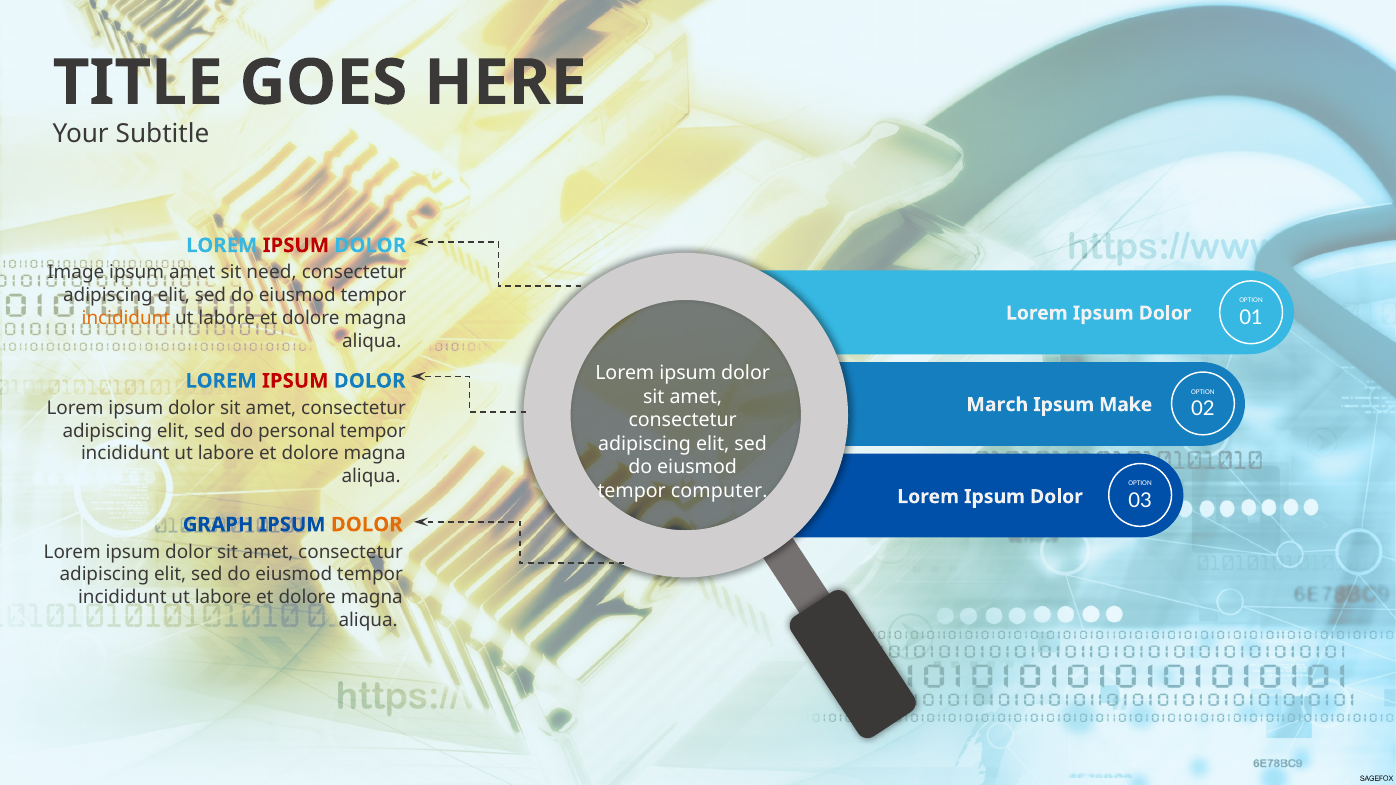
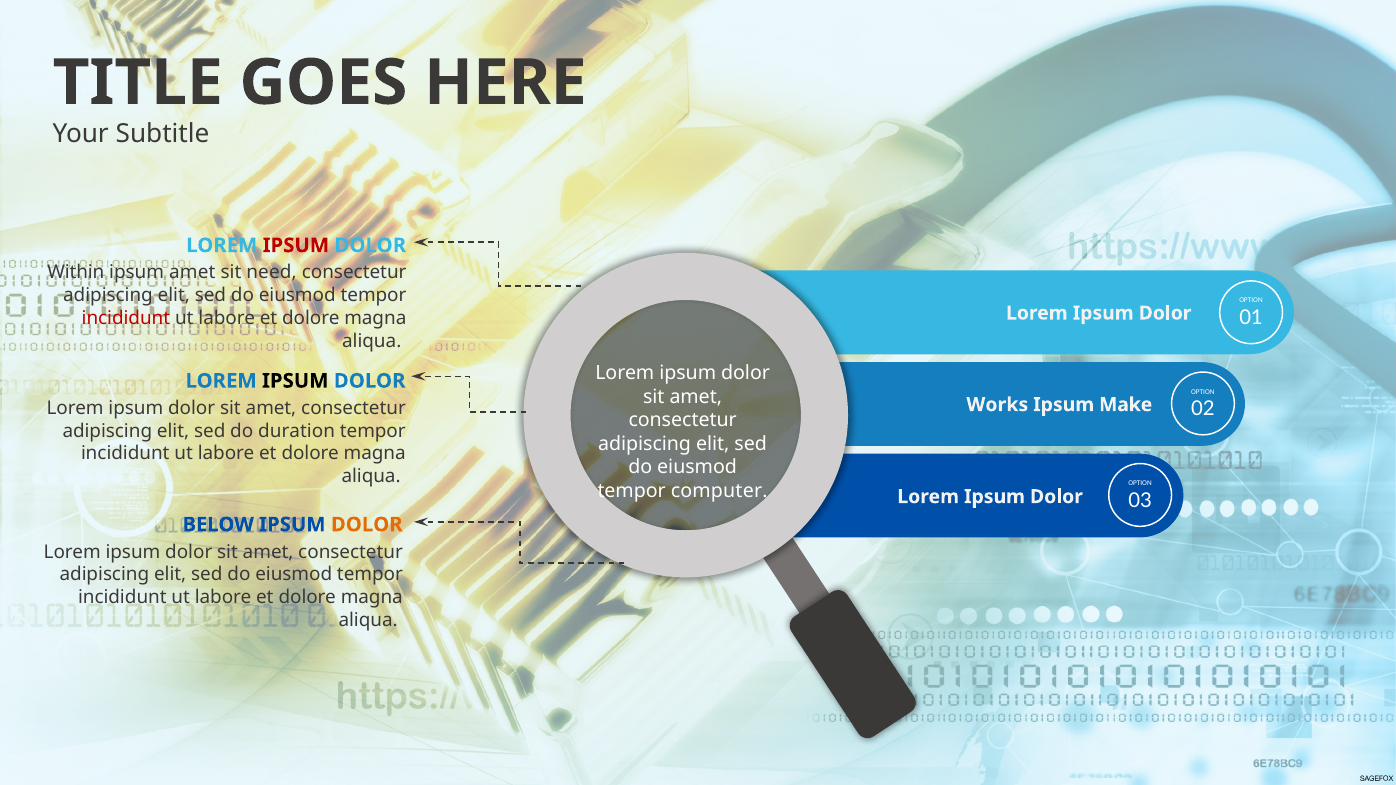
Image: Image -> Within (76, 273)
incididunt colour: orange -> red (126, 318)
IPSUM colour: red -> black (295, 381)
March: March -> Works (997, 405)
personal: personal -> duration (297, 431)
GRAPH: GRAPH -> BELOW (218, 525)
